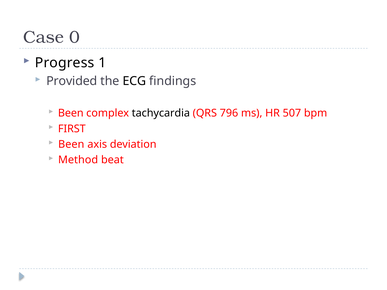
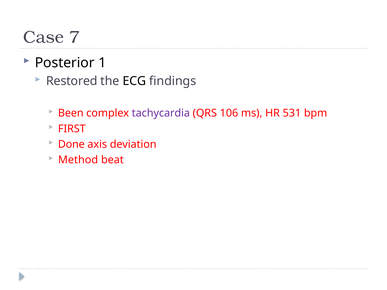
0: 0 -> 7 (75, 37)
Progress: Progress -> Posterior (65, 63)
Provided: Provided -> Restored (72, 81)
tachycardia colour: black -> purple (161, 113)
796: 796 -> 106 (229, 113)
507: 507 -> 531 (292, 113)
Been: Been -> Done (71, 144)
